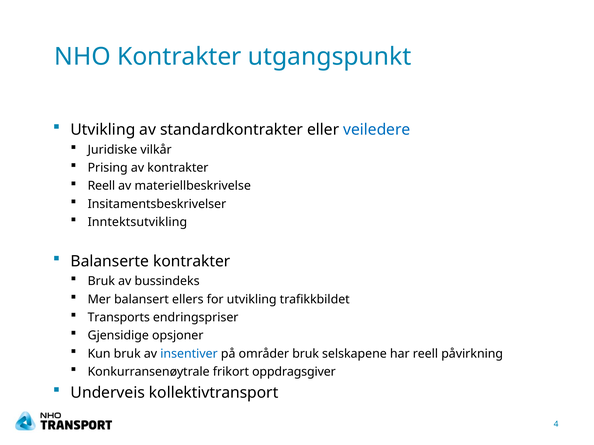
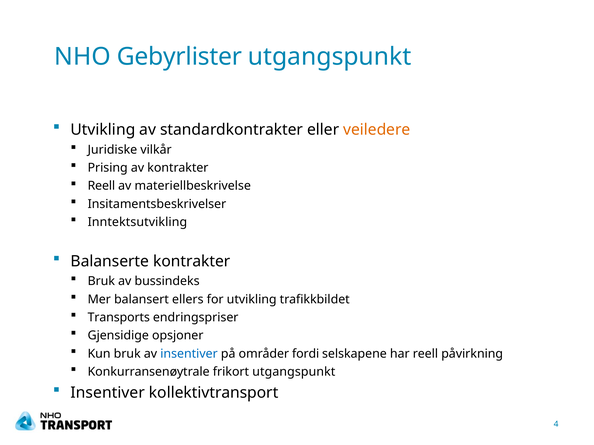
NHO Kontrakter: Kontrakter -> Gebyrlister (179, 57)
veiledere colour: blue -> orange (377, 130)
områder bruk: bruk -> fordi (306, 354)
frikort oppdragsgiver: oppdragsgiver -> utgangspunkt (294, 372)
Underveis: Underveis -> Insentiver (108, 393)
